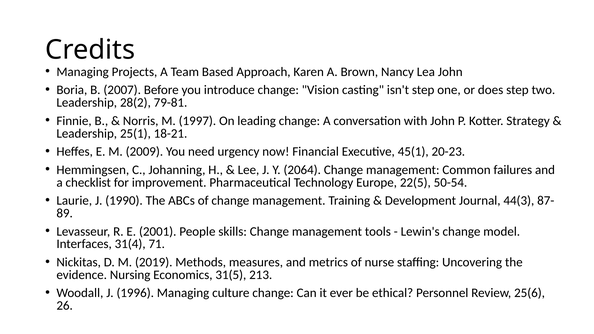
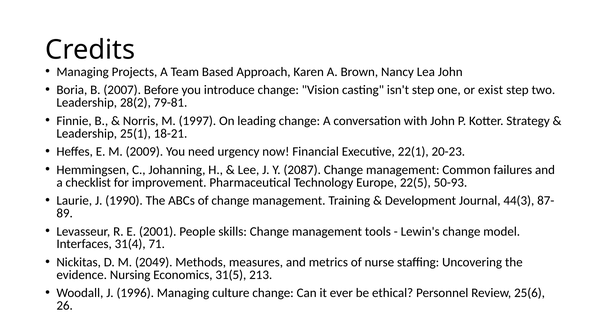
does: does -> exist (491, 90)
45(1: 45(1 -> 22(1 (413, 152)
2064: 2064 -> 2087 (302, 170)
50-54: 50-54 -> 50-93 (450, 182)
2019: 2019 -> 2049 (154, 262)
